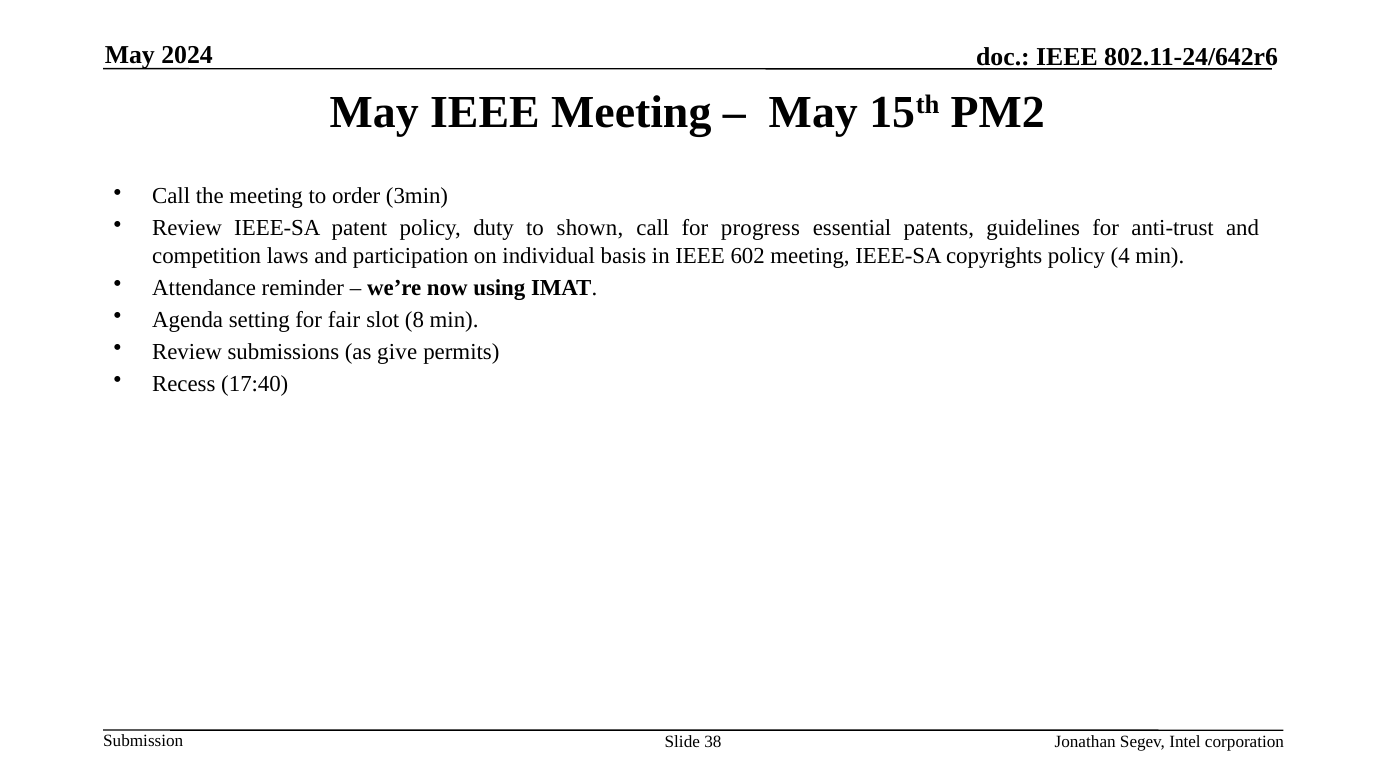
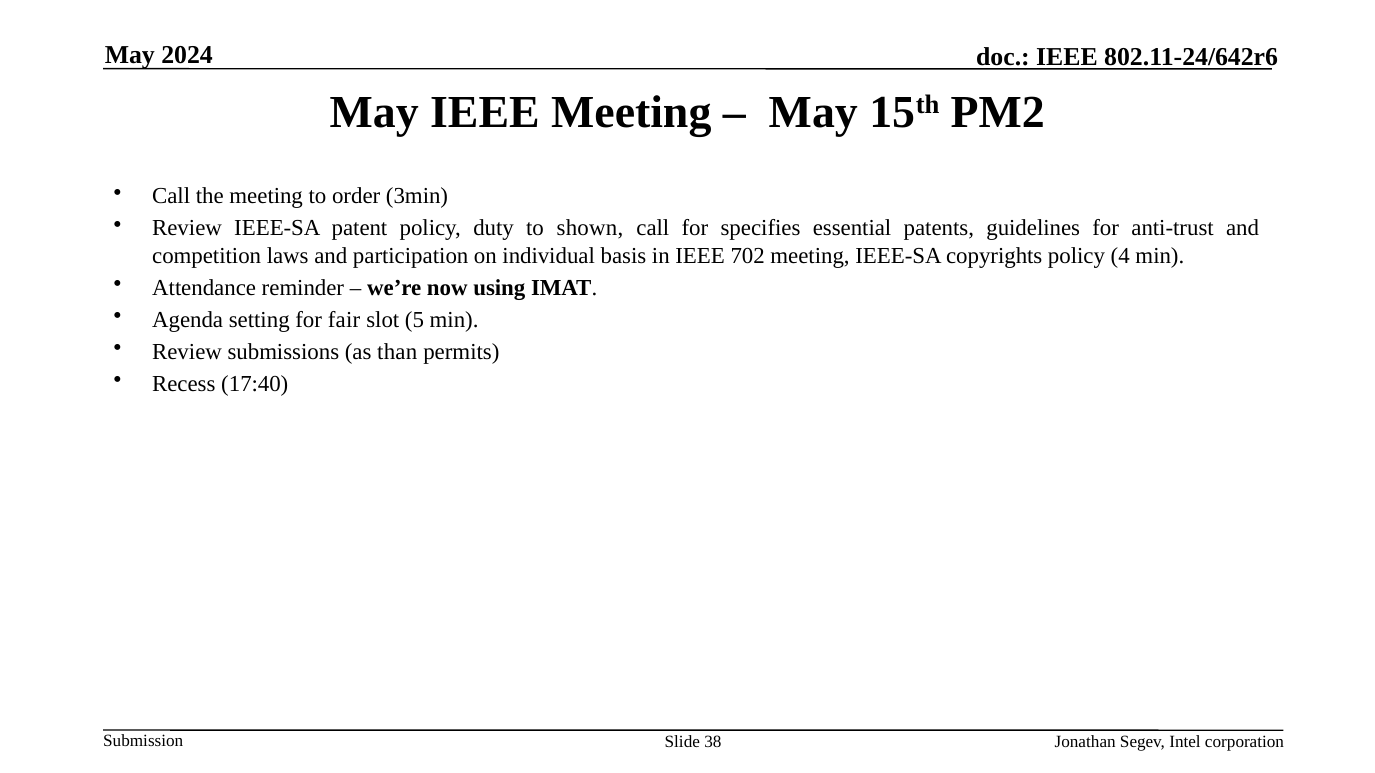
progress: progress -> specifies (761, 229)
602: 602 -> 702 (748, 256)
8: 8 -> 5 (414, 320)
give: give -> than (397, 352)
